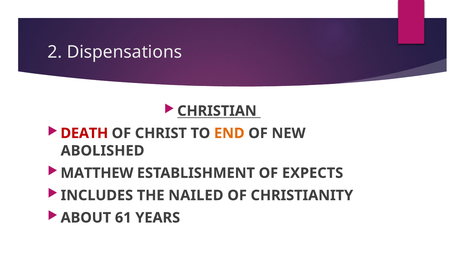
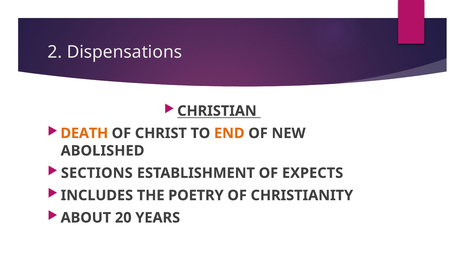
DEATH colour: red -> orange (84, 133)
MATTHEW: MATTHEW -> SECTIONS (97, 173)
NAILED: NAILED -> POETRY (196, 195)
61: 61 -> 20 (123, 217)
